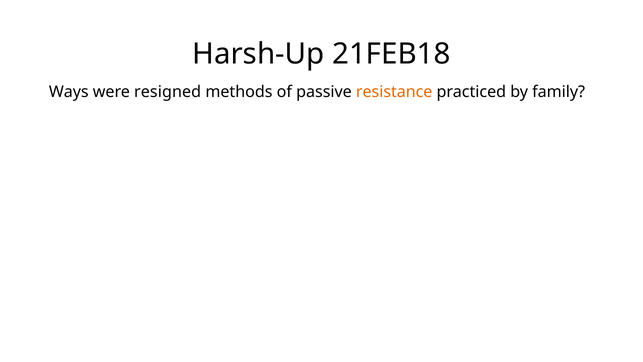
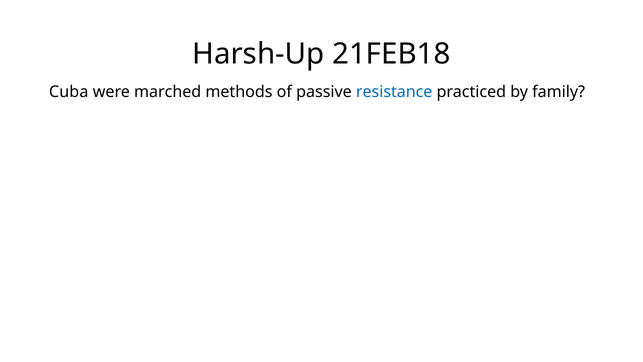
Ways: Ways -> Cuba (69, 92)
resigned: resigned -> marched (168, 92)
resistance colour: orange -> blue (394, 92)
